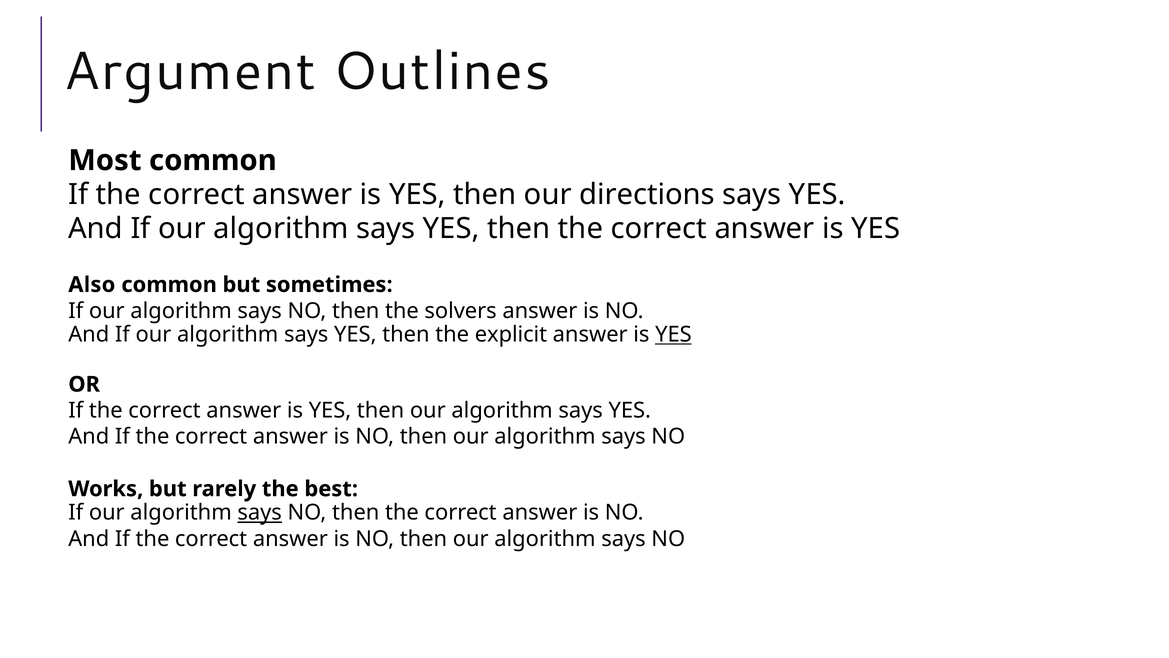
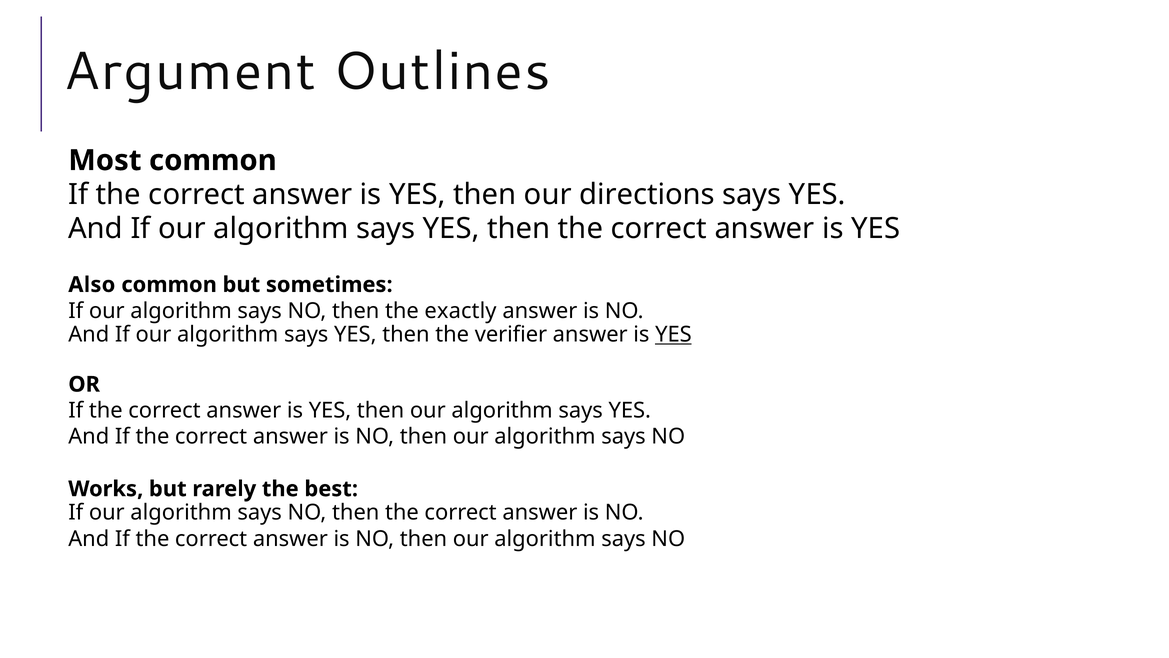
solvers: solvers -> exactly (461, 311)
explicit: explicit -> verifier (511, 334)
says underline: present -> none (260, 512)
